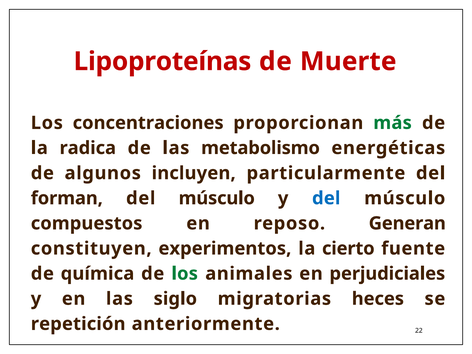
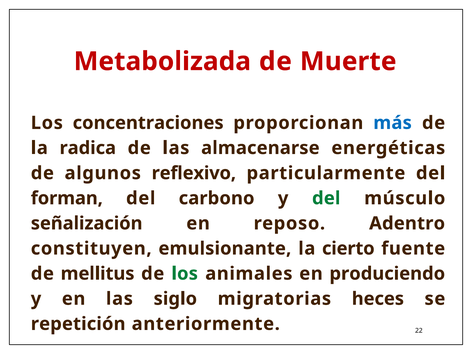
Lipoproteínas: Lipoproteínas -> Metabolizada (162, 61)
más colour: green -> blue (393, 123)
metabolismo: metabolismo -> almacenarse (260, 148)
incluyen: incluyen -> reflexivo (194, 173)
músculo: músculo -> carbono (217, 198)
del colour: blue -> green (326, 198)
compuestos: compuestos -> señalización (87, 223)
Generan: Generan -> Adentro (407, 223)
experimentos: experimentos -> emulsionante (225, 248)
química: química -> mellitus (98, 274)
perjudiciales: perjudiciales -> produciendo (387, 274)
